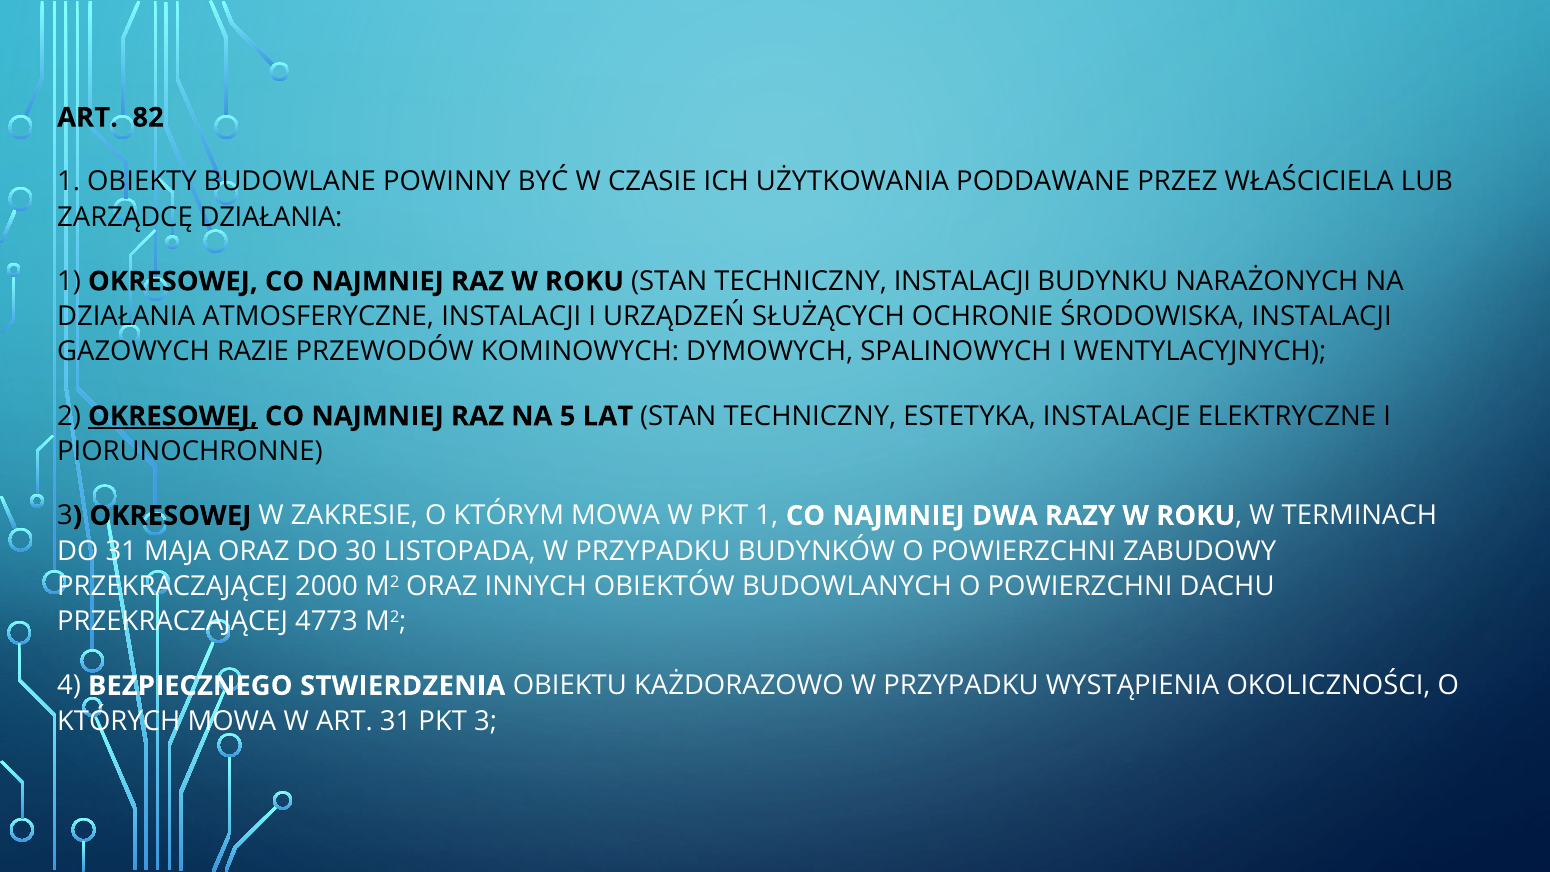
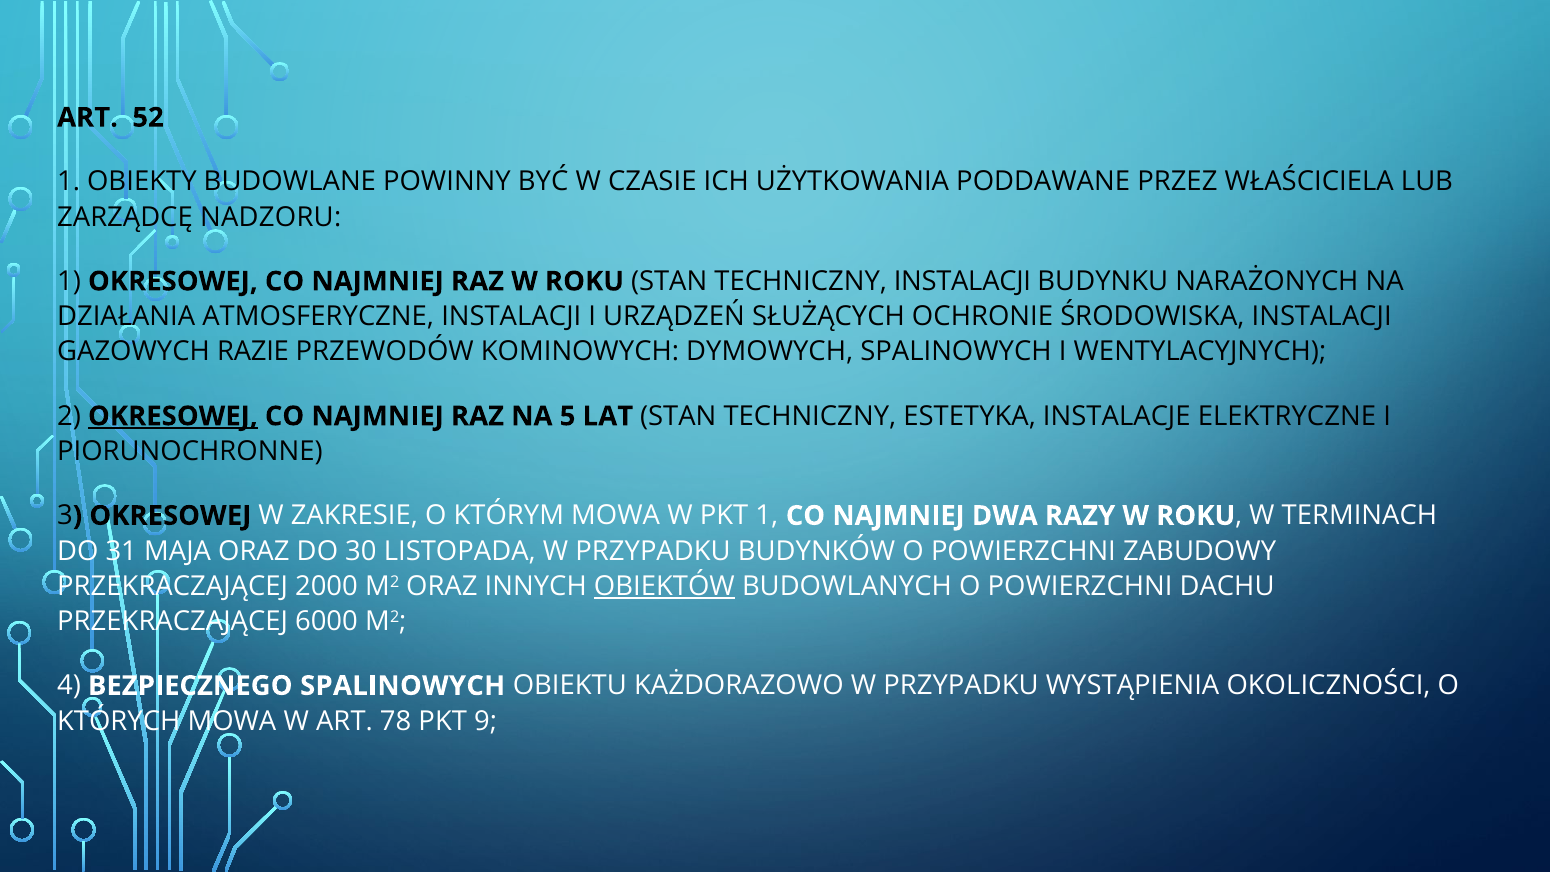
82: 82 -> 52 (148, 118)
ZARZĄDCĘ DZIAŁANIA: DZIAŁANIA -> NADZORU (271, 217)
OBIEKTÓW underline: none -> present (664, 586)
4773: 4773 -> 6000 (326, 621)
BEZPIECZNEGO STWIERDZENIA: STWIERDZENIA -> SPALINOWYCH (403, 686)
ART 31: 31 -> 78 (396, 721)
PKT 3: 3 -> 9 (486, 721)
